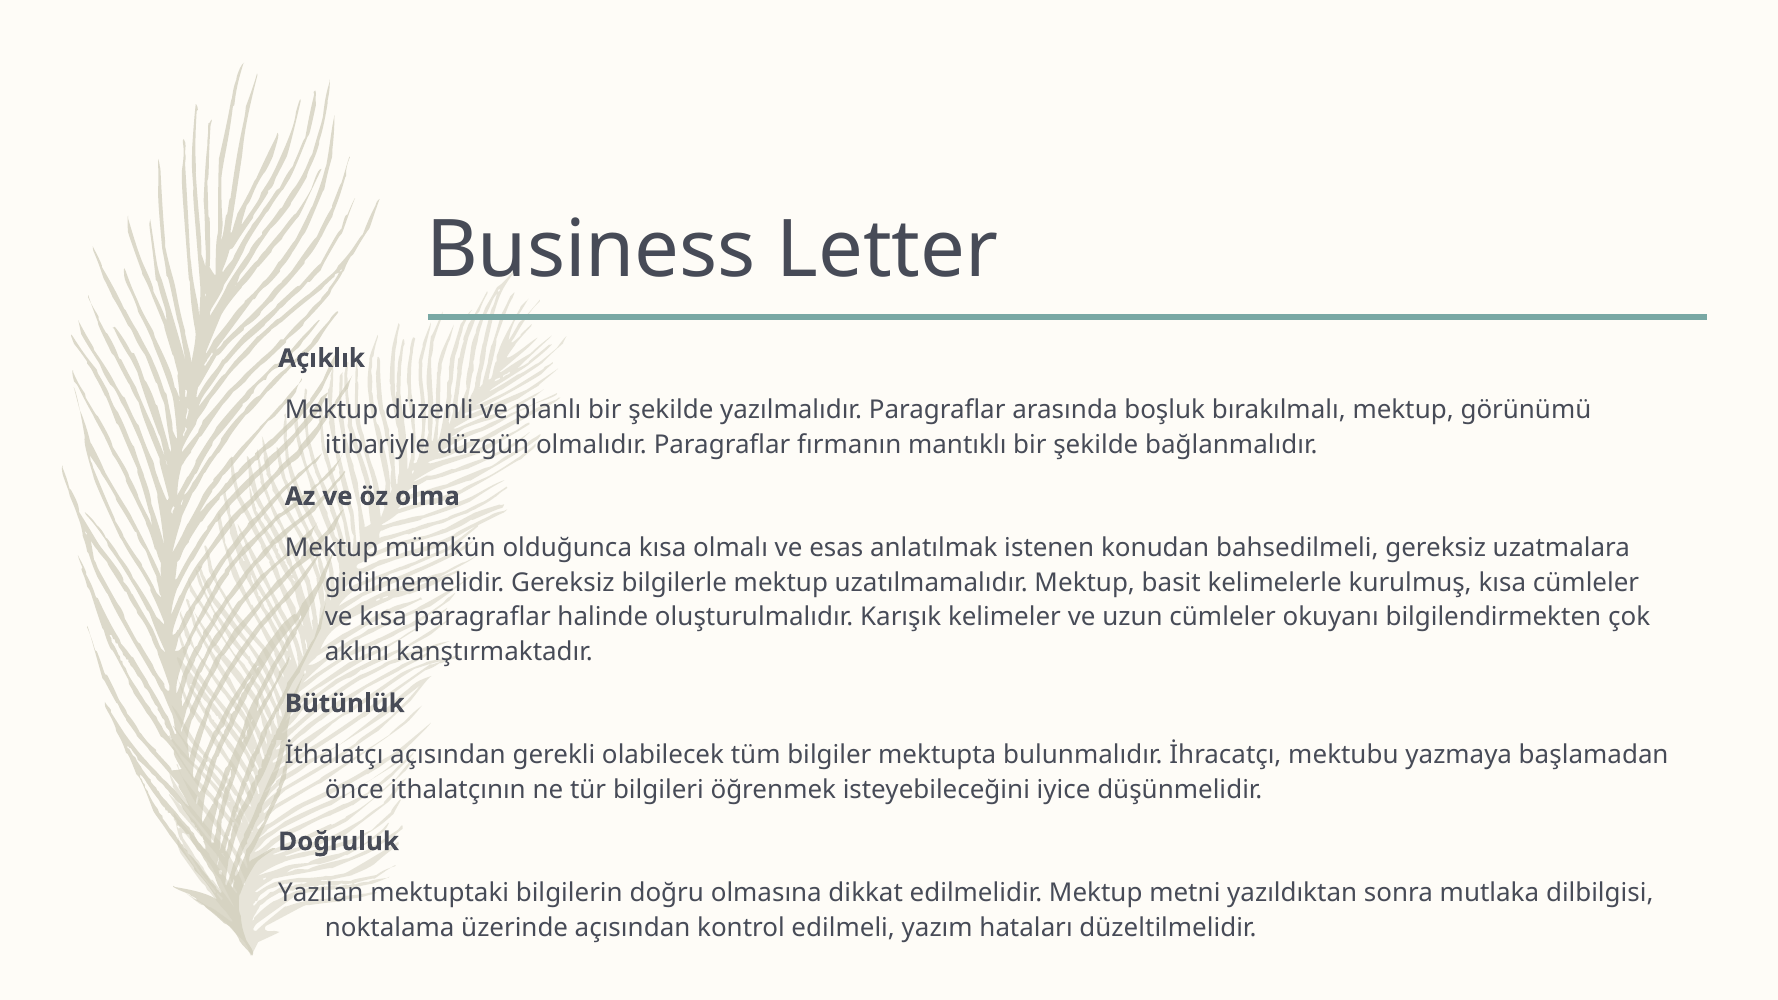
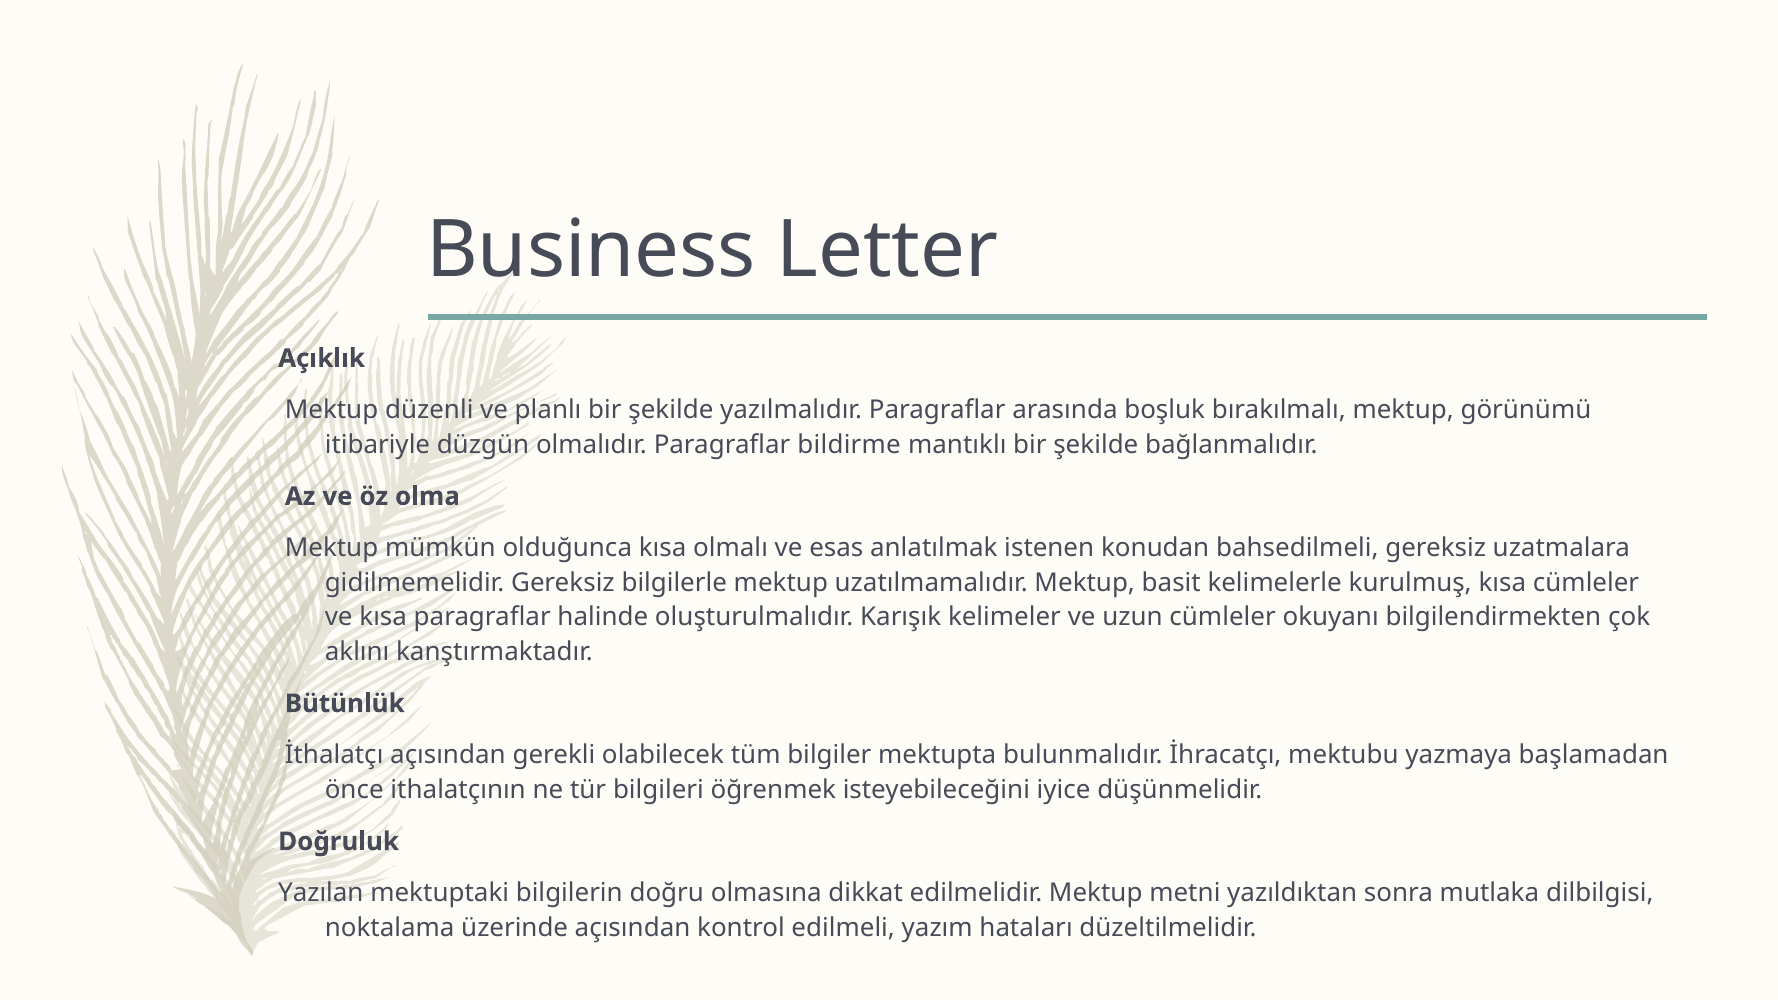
fırmanın: fırmanın -> bildirme (849, 445)
